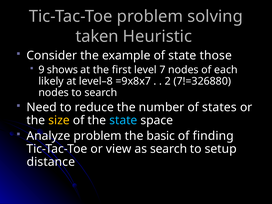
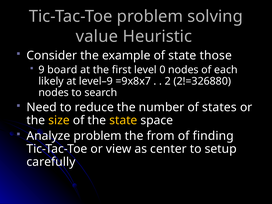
taken: taken -> value (97, 36)
shows: shows -> board (62, 70)
7: 7 -> 0 (162, 70)
level–8: level–8 -> level–9 (96, 81)
7!=326880: 7!=326880 -> 2!=326880 (202, 81)
state colour: light blue -> yellow (123, 120)
basic: basic -> from (161, 136)
as search: search -> center (168, 149)
distance: distance -> carefully (51, 162)
